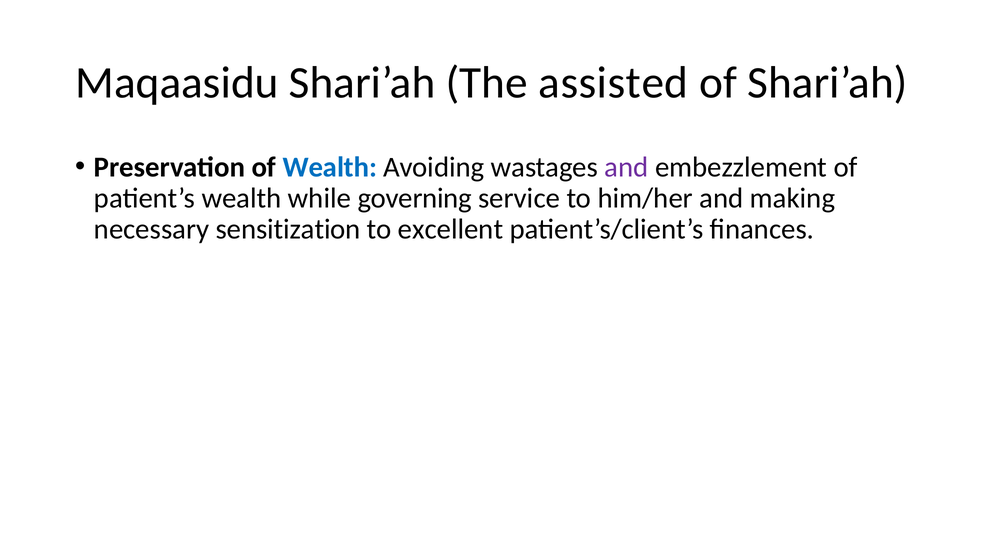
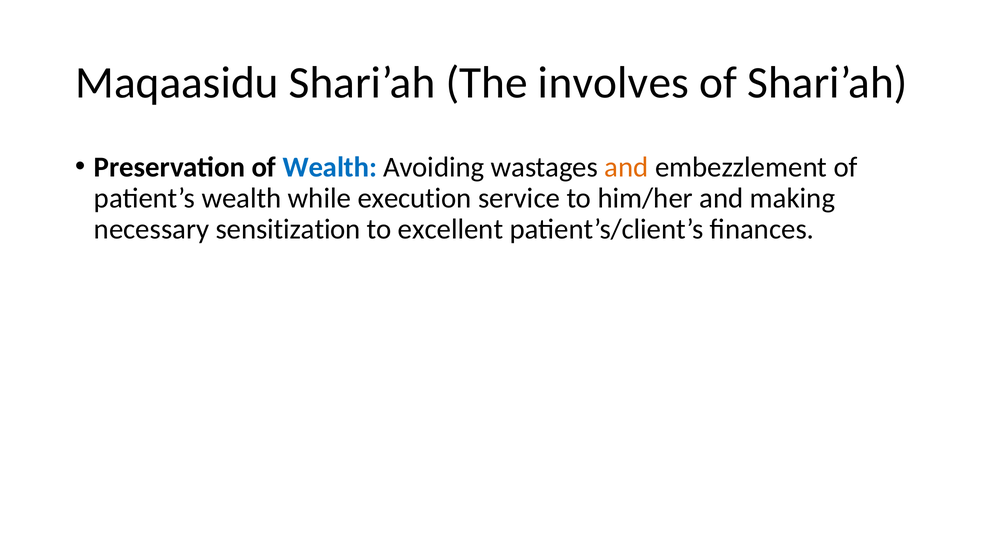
assisted: assisted -> involves (613, 83)
and colour: purple -> orange (626, 167)
governing: governing -> execution (415, 198)
